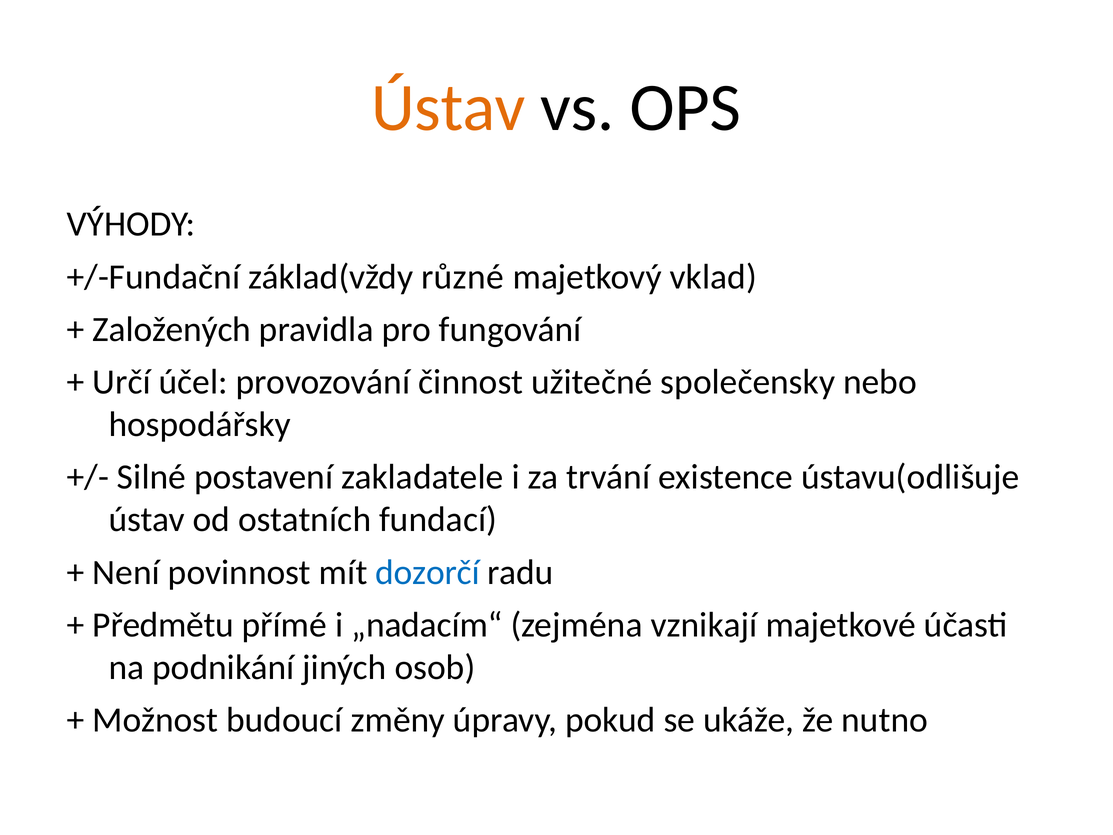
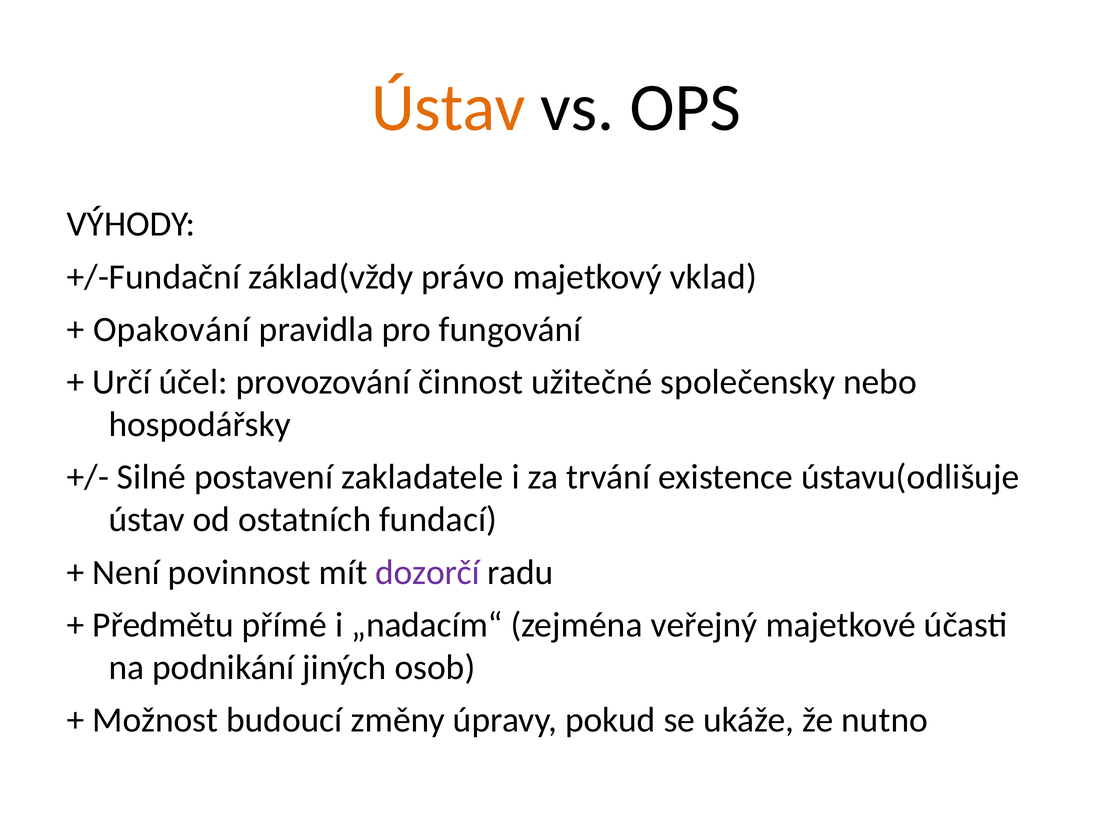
různé: různé -> právo (463, 277)
Založených: Založených -> Opakování (171, 329)
dozorčí colour: blue -> purple (428, 572)
vznikají: vznikají -> veřejný (704, 625)
